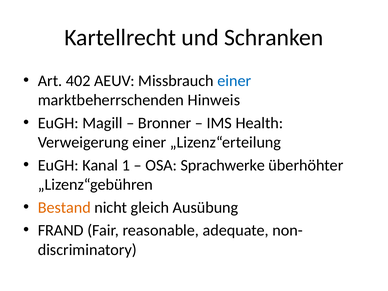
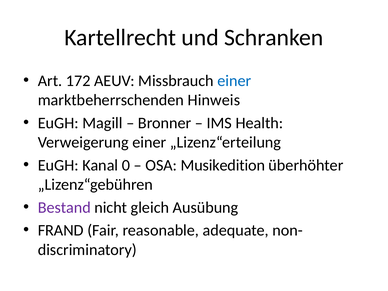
402: 402 -> 172 (78, 81)
1: 1 -> 0 (126, 165)
Sprachwerke: Sprachwerke -> Musikedition (223, 165)
Bestand colour: orange -> purple (64, 207)
